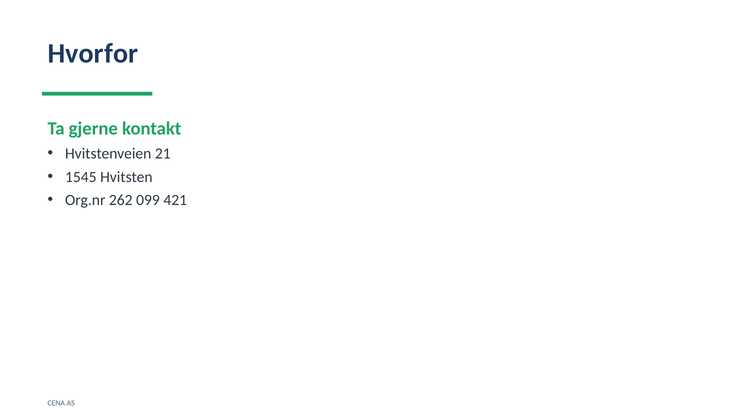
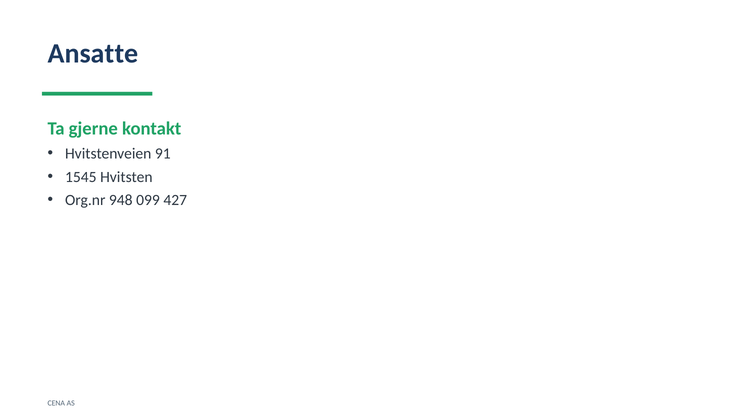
Hvorfor: Hvorfor -> Ansatte (93, 53)
21: 21 -> 91 (163, 154)
262: 262 -> 948 (121, 200)
421: 421 -> 427 (175, 200)
